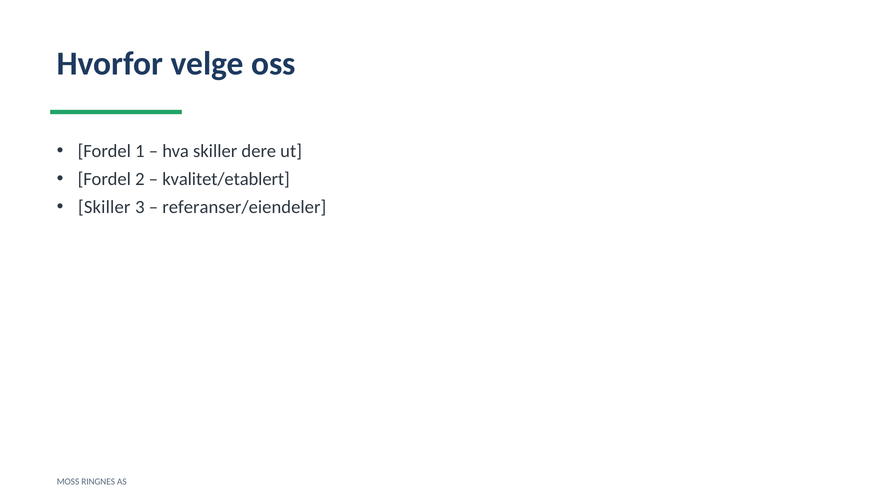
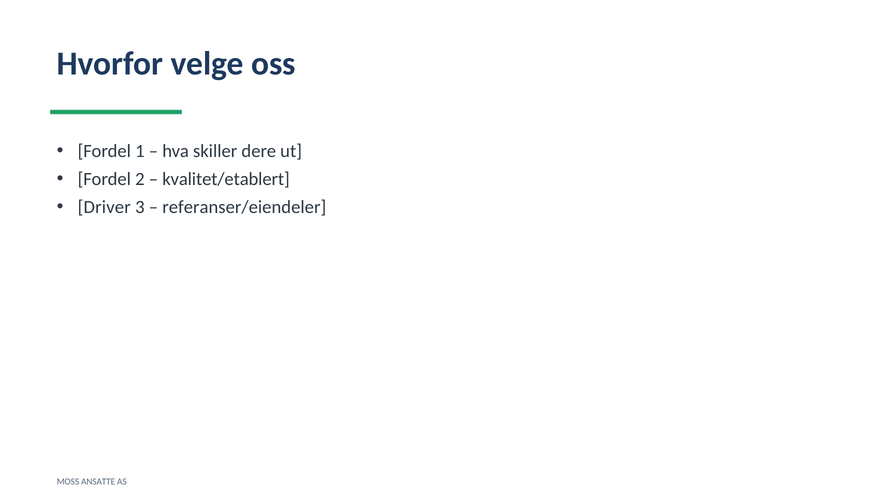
Skiller: Skiller -> Driver (104, 207)
RINGNES: RINGNES -> ANSATTE (98, 481)
